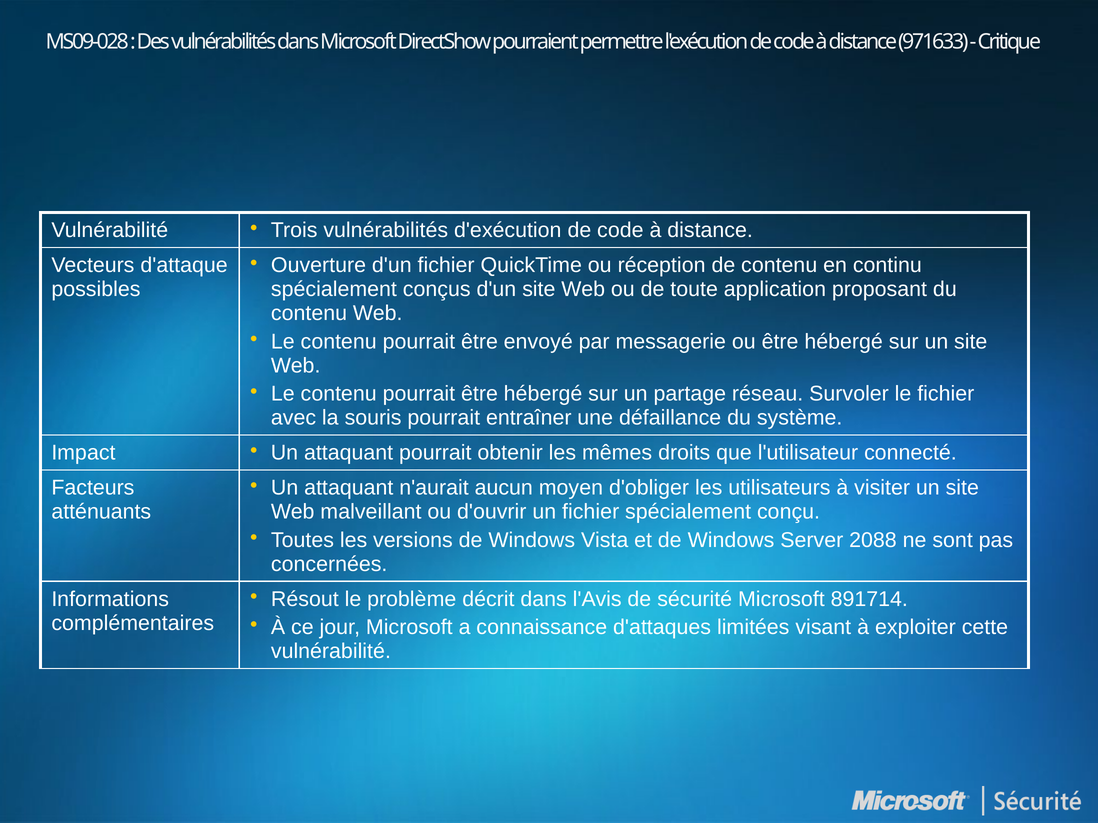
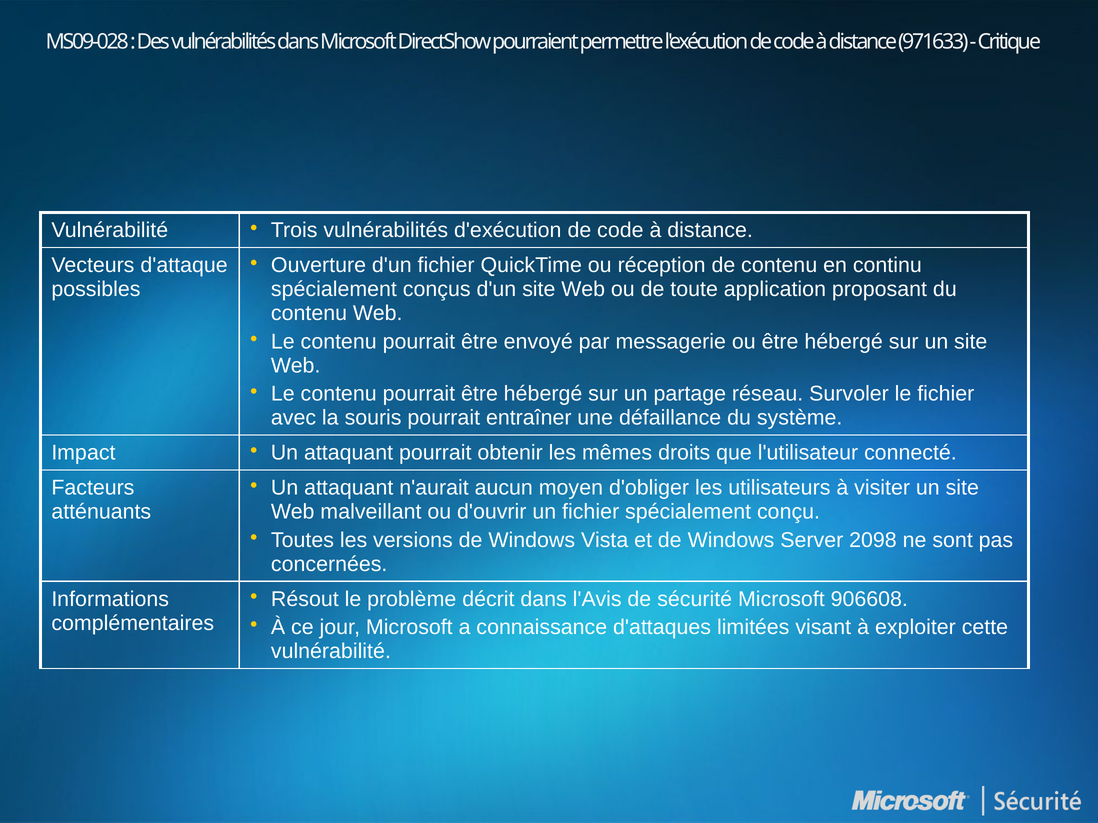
2088: 2088 -> 2098 (873, 540)
891714: 891714 -> 906608 (869, 599)
